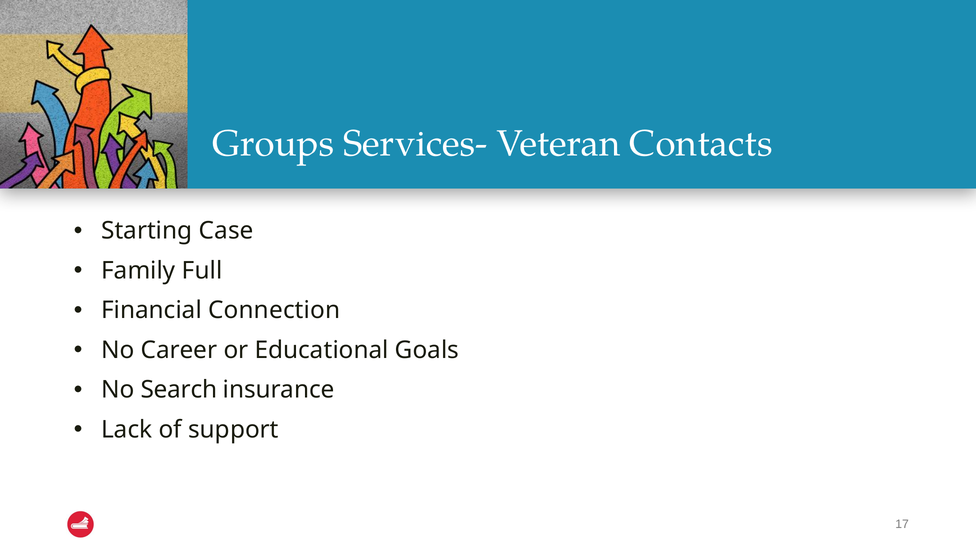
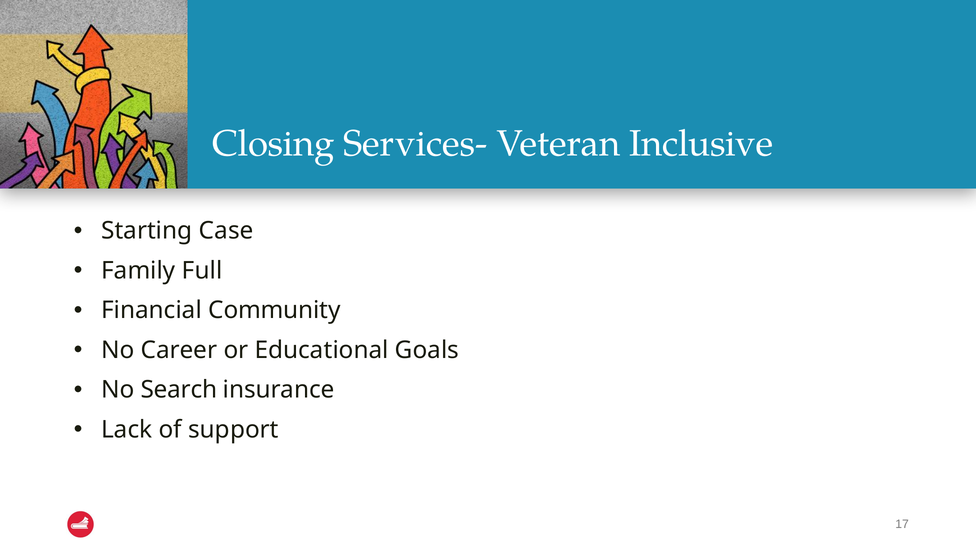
Groups: Groups -> Closing (273, 144)
Contacts: Contacts -> Inclusive (701, 144)
Connection: Connection -> Community (274, 310)
